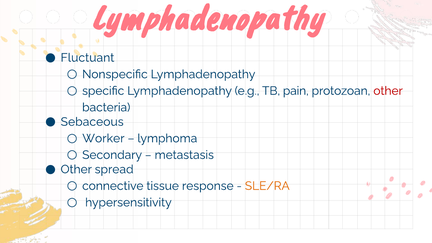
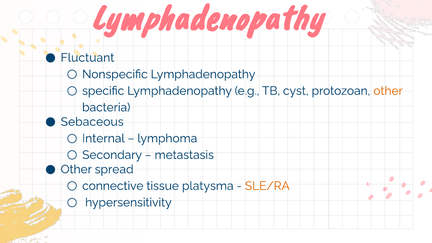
pain: pain -> cyst (296, 91)
other colour: red -> orange (388, 91)
Worker: Worker -> Internal (103, 138)
response: response -> platysma (208, 186)
